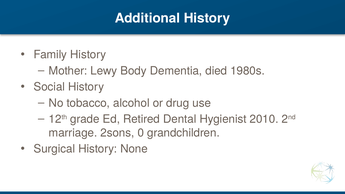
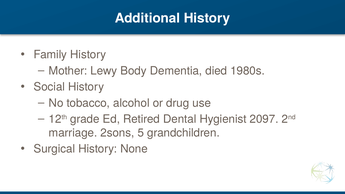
2010: 2010 -> 2097 (264, 119)
0: 0 -> 5 (141, 133)
